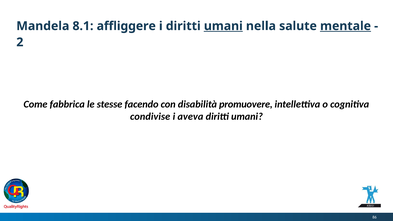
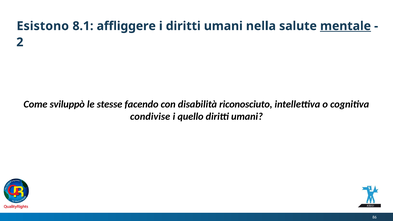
Mandela: Mandela -> Esistono (43, 26)
umani underline: present -> none (223, 26)
fabbrica: fabbrica -> sviluppò (67, 104)
promuovere: promuovere -> riconosciuto (246, 104)
aveva: aveva -> quello (191, 116)
